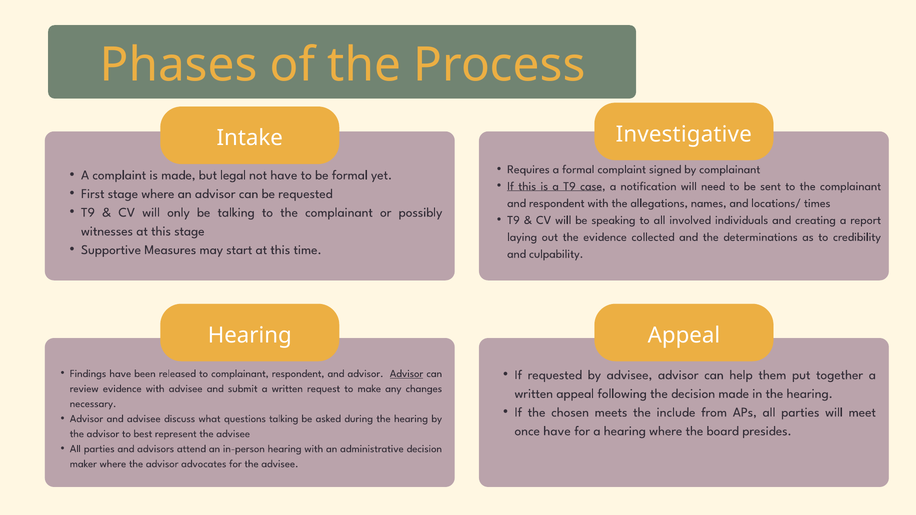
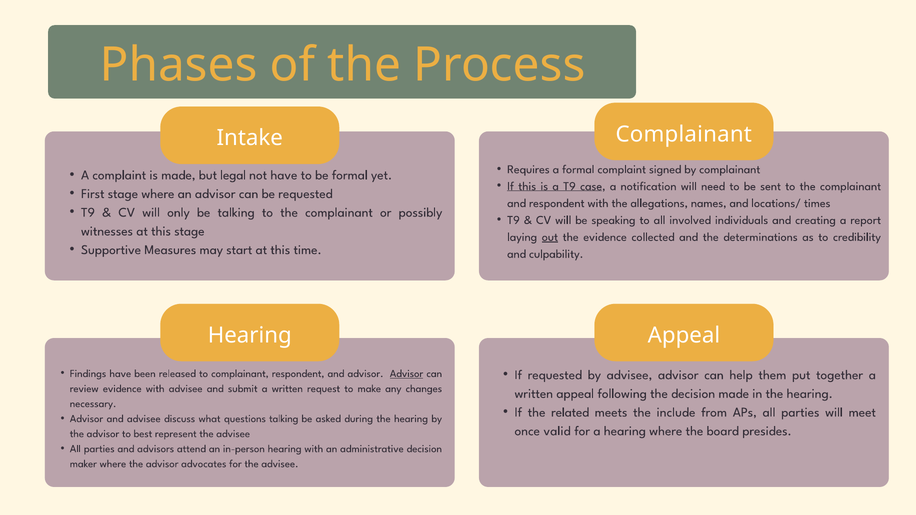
Investigative: Investigative -> Complainant (684, 134)
out underline: none -> present (550, 237)
chosen: chosen -> related (570, 412)
once have: have -> valid (557, 431)
